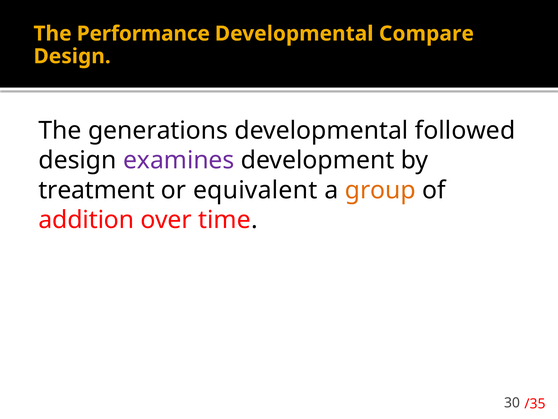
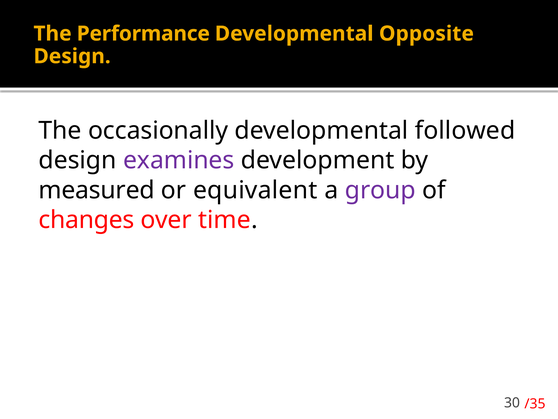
Compare: Compare -> Opposite (426, 34)
generations: generations -> occasionally (158, 131)
treatment: treatment -> measured (97, 190)
group colour: orange -> purple (380, 190)
addition: addition -> changes (86, 220)
